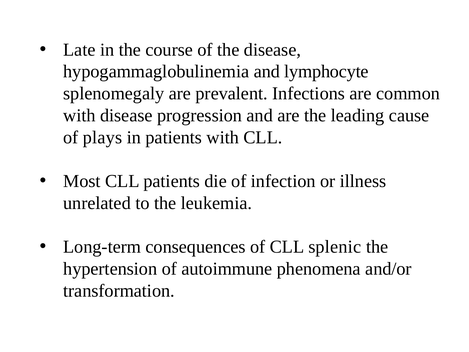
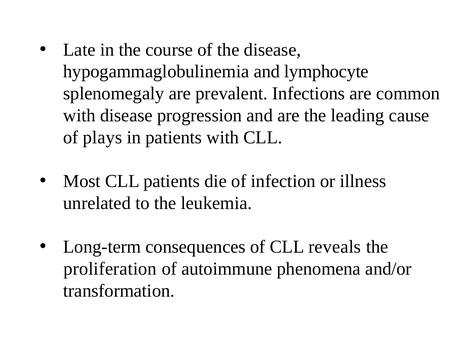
splenic: splenic -> reveals (335, 247)
hypertension: hypertension -> proliferation (110, 269)
